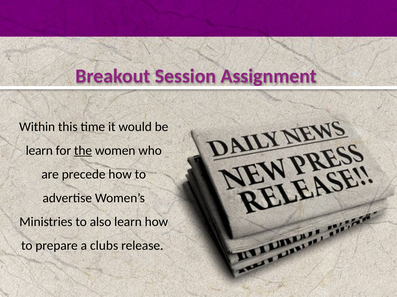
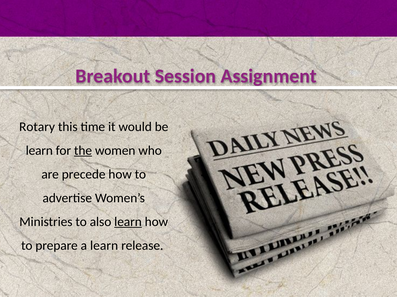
Within: Within -> Rotary (37, 127)
learn underline: none -> present (128, 222)
a clubs: clubs -> learn (104, 246)
